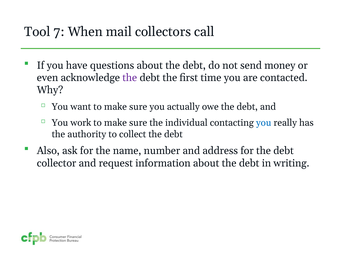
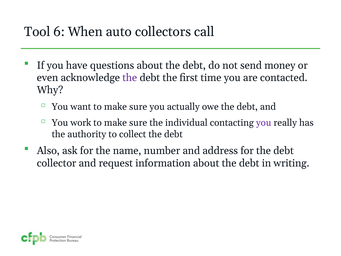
7: 7 -> 6 (59, 32)
mail: mail -> auto (119, 32)
you colour: blue -> purple (264, 123)
